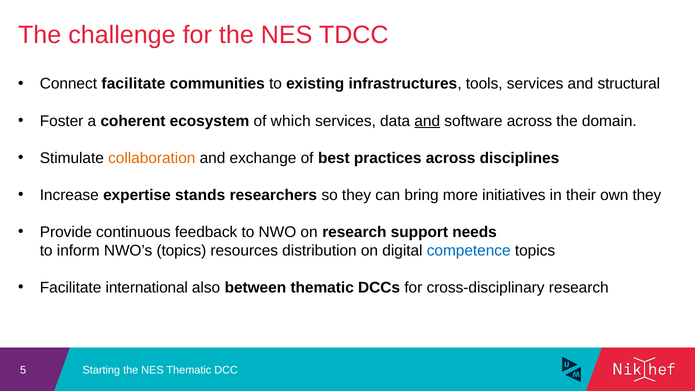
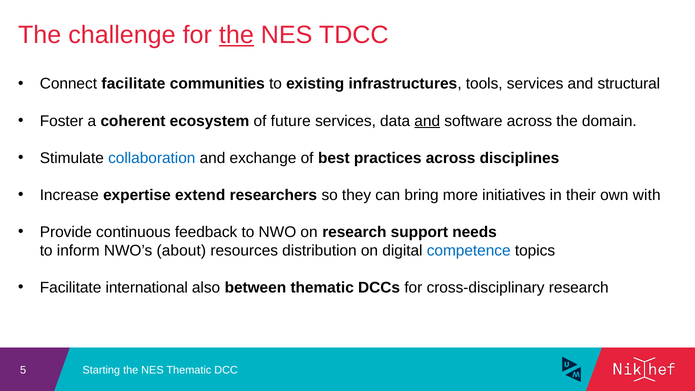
the underline: none -> present (236, 35)
which: which -> future (291, 121)
collaboration colour: orange -> blue (152, 158)
stands: stands -> extend (200, 195)
own they: they -> with (647, 195)
NWO’s topics: topics -> about (181, 251)
